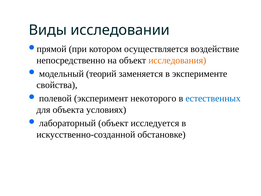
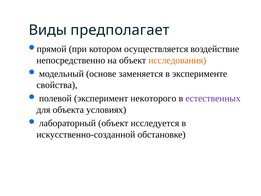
исследовании: исследовании -> предполагает (120, 30)
теорий: теорий -> основе (101, 74)
естественных colour: blue -> purple (213, 98)
